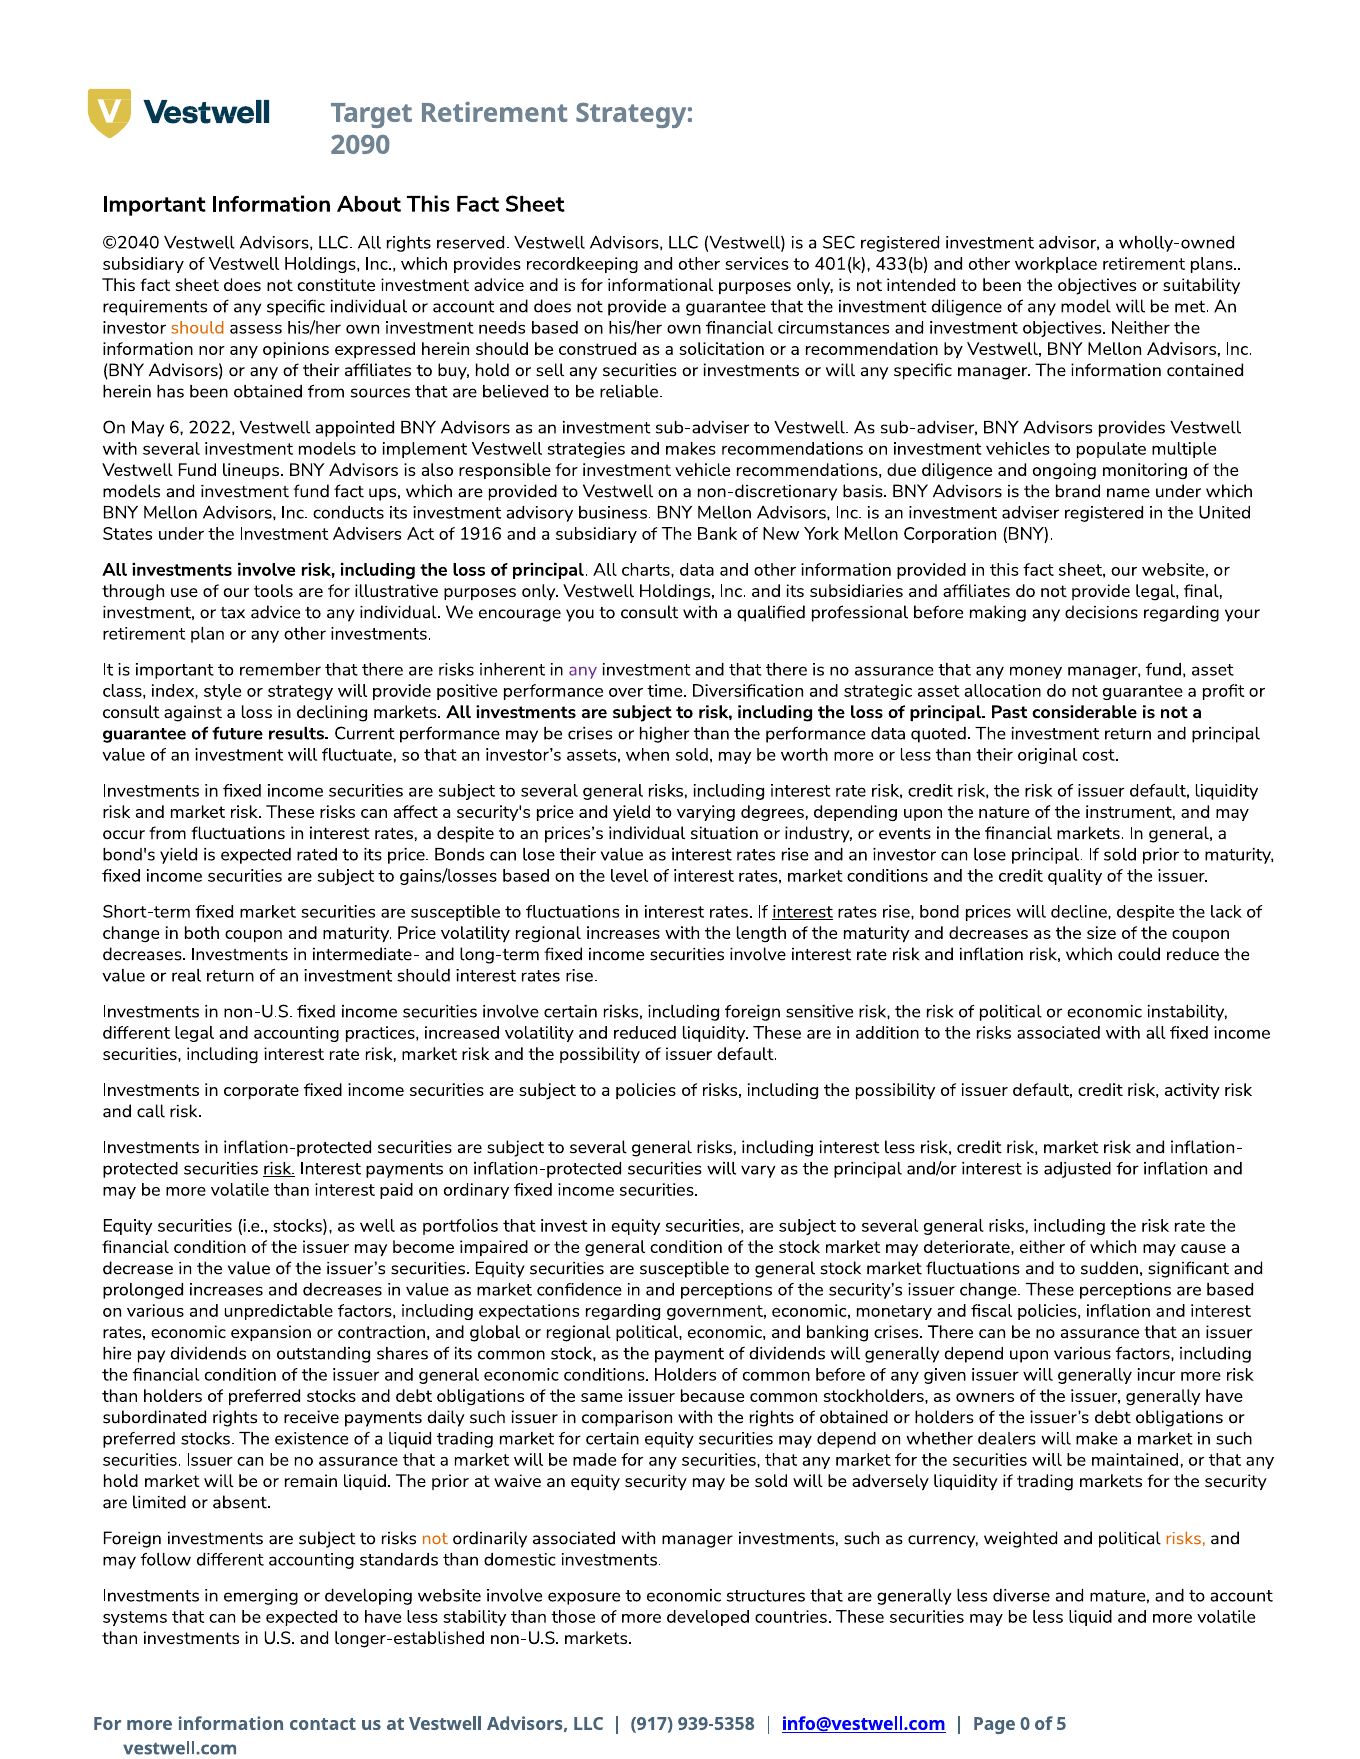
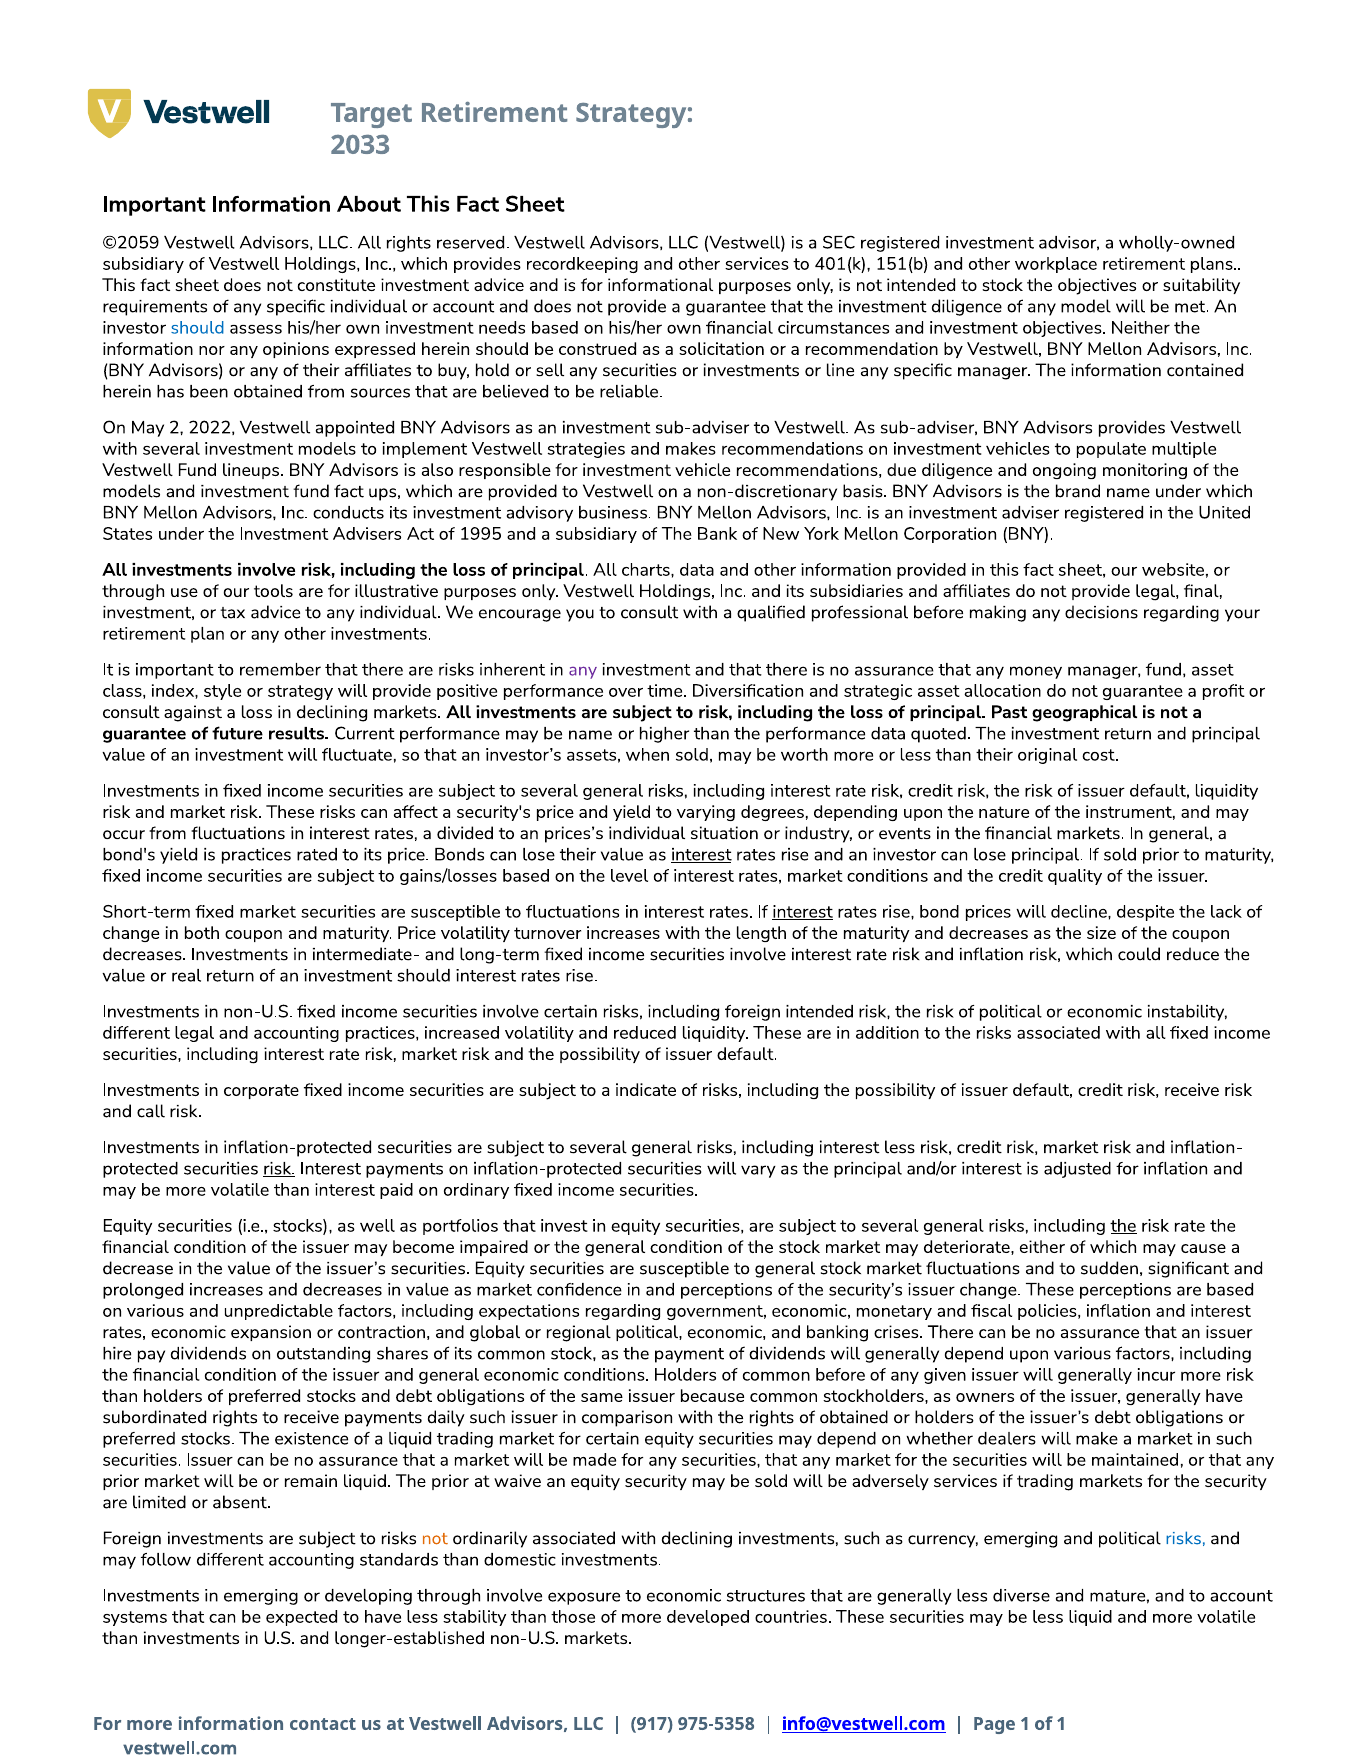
2090: 2090 -> 2033 (360, 145)
©2040: ©2040 -> ©2059 (131, 243)
433(b: 433(b -> 151(b (902, 264)
to been: been -> stock (1002, 285)
should colour: orange -> blue (198, 328)
or will: will -> line (840, 370)
6: 6 -> 2 (176, 428)
1916: 1916 -> 1995 (481, 534)
considerable: considerable -> geographical (1085, 713)
be crises: crises -> name (590, 734)
a despite: despite -> divided (465, 834)
is expected: expected -> practices (256, 855)
interest underline: none -> present (701, 855)
volatility regional: regional -> turnover (548, 934)
foreign sensitive: sensitive -> intended (820, 1012)
a policies: policies -> indicate (646, 1091)
risk activity: activity -> receive (1192, 1091)
the underline: none -> present (1124, 1226)
hold: hold -> prior (121, 1482)
adversely liquidity: liquidity -> services (965, 1482)
with manager: manager -> declining (697, 1539)
currency weighted: weighted -> emerging (1021, 1539)
risks colour: orange -> blue (1185, 1539)
developing website: website -> through (449, 1596)
939-5358: 939-5358 -> 975-5358 (716, 1725)
Page 0: 0 -> 1 (1025, 1725)
of 5: 5 -> 1 (1061, 1725)
